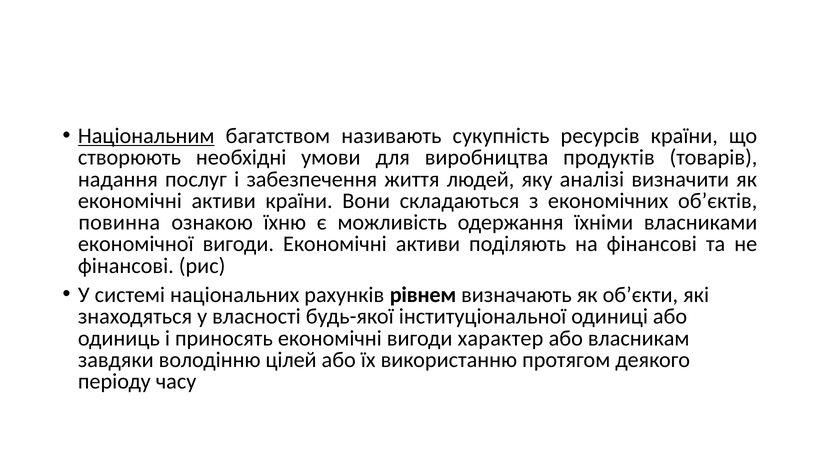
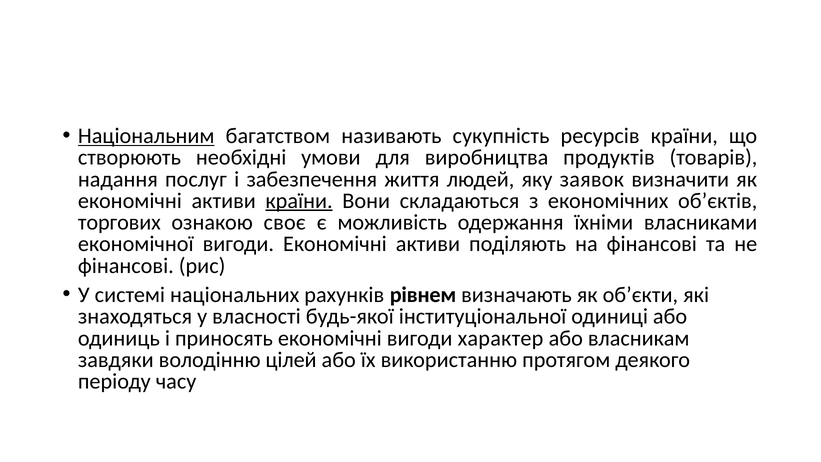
аналізі: аналізі -> заявок (592, 179)
країни underline: none -> present (299, 201)
повинна: повинна -> торгових (119, 222)
їхню: їхню -> своє (285, 222)
